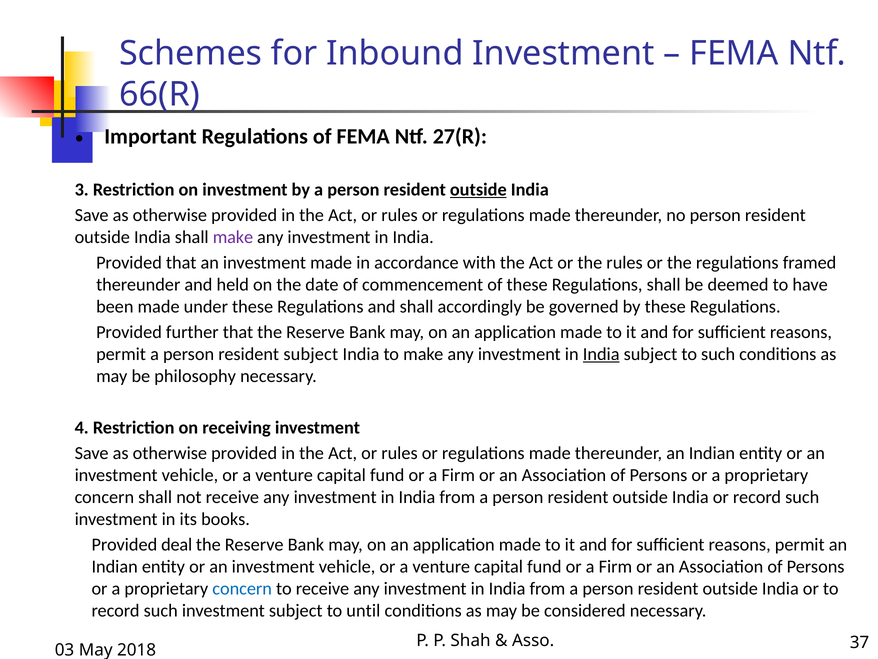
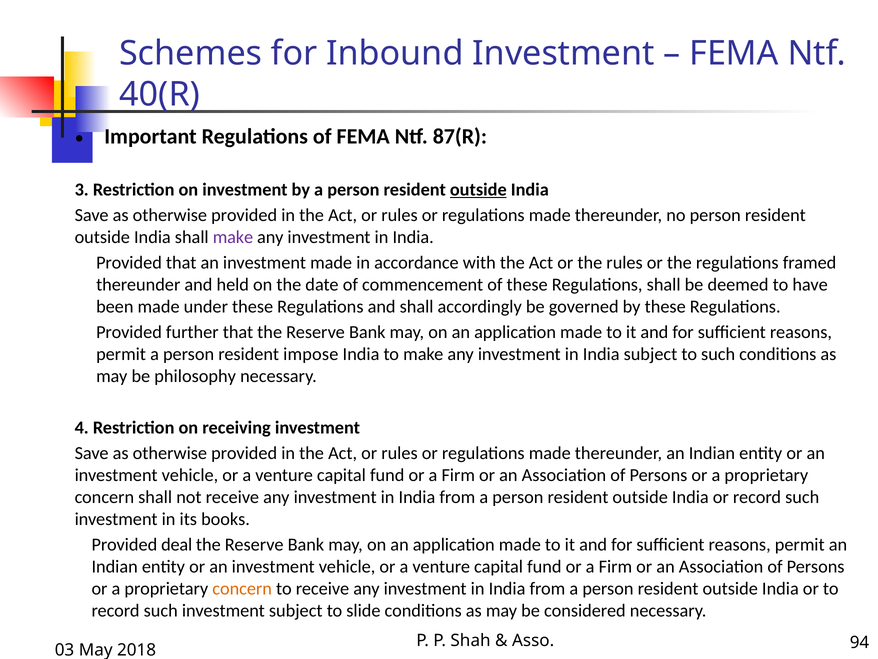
66(R: 66(R -> 40(R (160, 95)
27(R: 27(R -> 87(R (460, 136)
resident subject: subject -> impose (311, 354)
India underline: present -> none (601, 354)
concern colour: blue -> orange (242, 588)
until: until -> slide (363, 610)
37: 37 -> 94 (859, 642)
